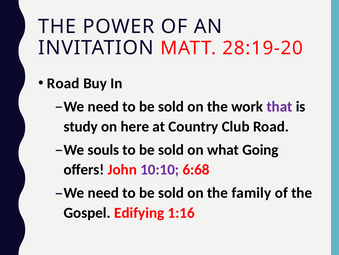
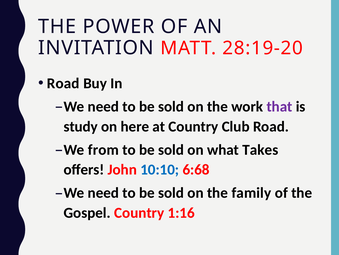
souls: souls -> from (103, 149)
Going: Going -> Takes (260, 149)
10:10 colour: purple -> blue (160, 169)
Gospel Edifying: Edifying -> Country (139, 212)
